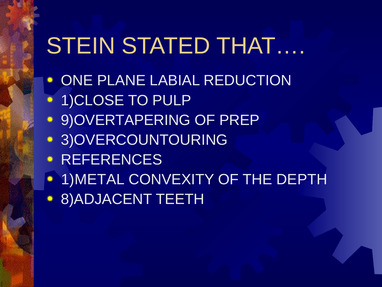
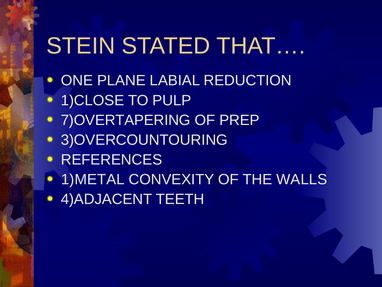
9)OVERTAPERING: 9)OVERTAPERING -> 7)OVERTAPERING (126, 120)
DEPTH: DEPTH -> WALLS (302, 179)
8)ADJACENT: 8)ADJACENT -> 4)ADJACENT (107, 199)
